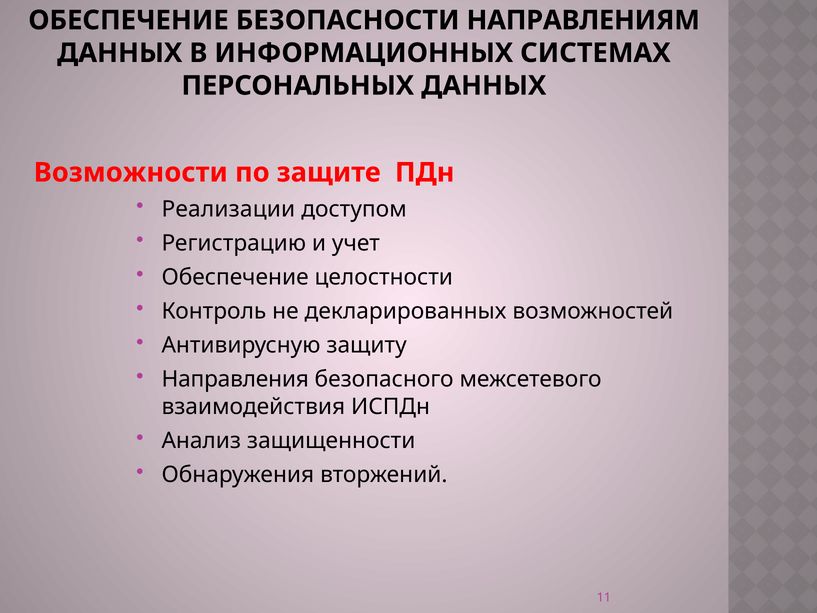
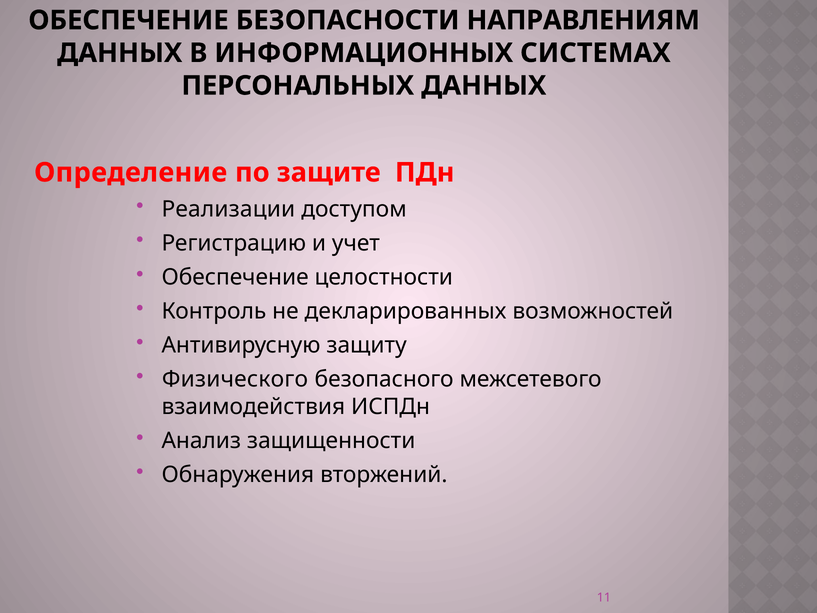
Возможности: Возможности -> Определение (131, 172)
Направления: Направления -> Физического (235, 379)
